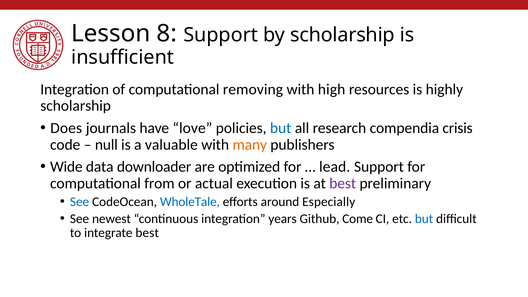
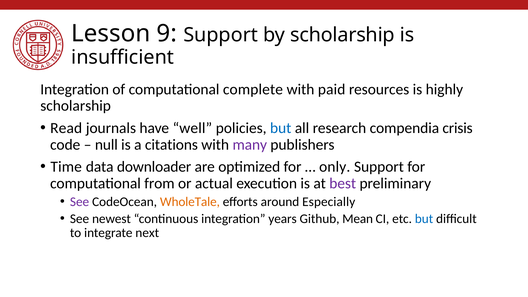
8: 8 -> 9 (167, 34)
removing: removing -> complete (253, 89)
high: high -> paid (332, 89)
Does: Does -> Read (66, 128)
love: love -> well (192, 128)
valuable: valuable -> citations (171, 145)
many colour: orange -> purple (250, 145)
Wide: Wide -> Time (66, 167)
lead: lead -> only (335, 167)
See colour: blue -> purple (80, 202)
WholeTale colour: blue -> orange (190, 202)
Come: Come -> Mean (358, 219)
integrate best: best -> next (147, 233)
